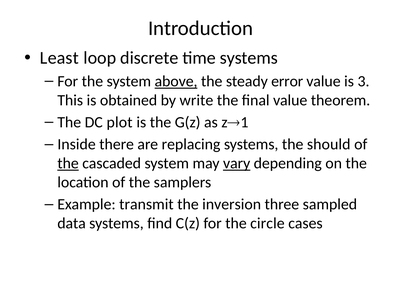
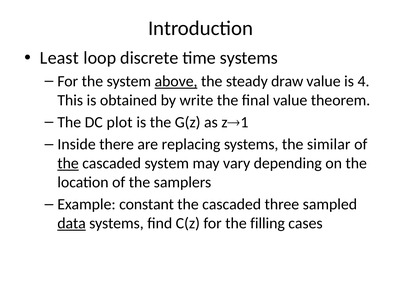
error: error -> draw (287, 81)
3: 3 -> 4 (364, 81)
should: should -> similar (329, 145)
vary underline: present -> none (237, 164)
transmit: transmit -> constant (147, 205)
inversion: inversion -> cascaded (232, 205)
data underline: none -> present (72, 224)
circle: circle -> filling (268, 224)
